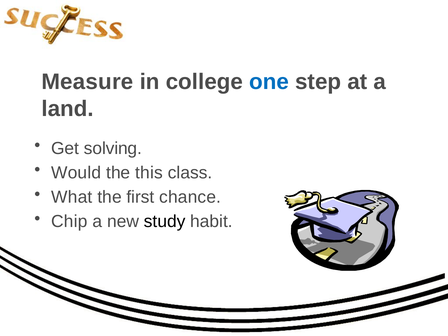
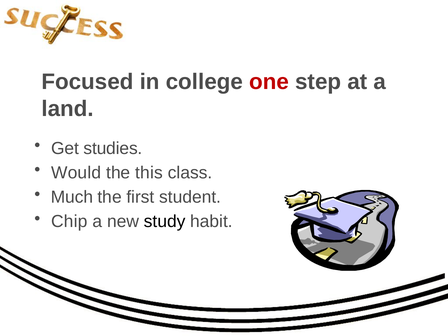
Measure: Measure -> Focused (88, 82)
one colour: blue -> red (269, 82)
solving: solving -> studies (113, 148)
What: What -> Much (72, 197)
chance: chance -> student (190, 197)
